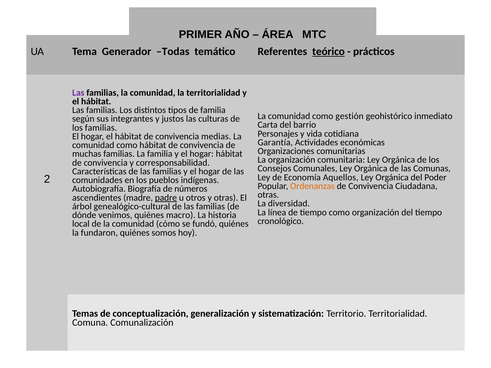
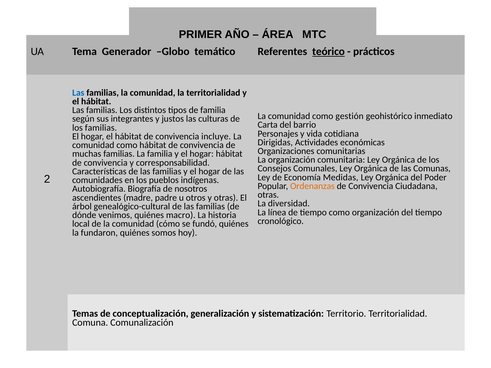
Todas: Todas -> Globo (173, 52)
Las colour: purple -> blue (78, 93)
medias: medias -> incluye (216, 136)
Garantía: Garantía -> Dirigidas (275, 142)
Aquellos: Aquellos -> Medidas (341, 177)
números: números -> nosotros (191, 189)
padre underline: present -> none (166, 198)
